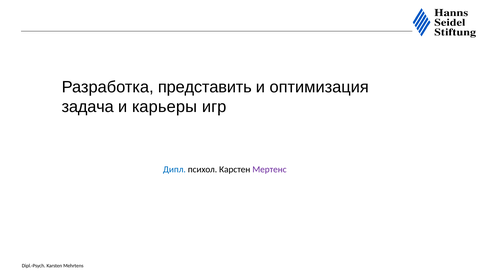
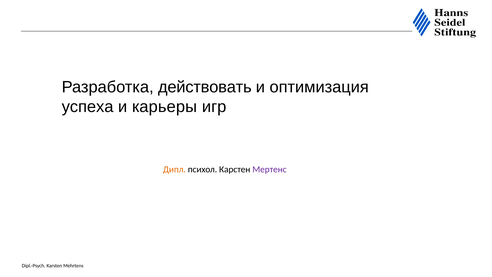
представить: представить -> действовать (205, 87)
задача: задача -> успеха (88, 107)
Дипл colour: blue -> orange (174, 169)
